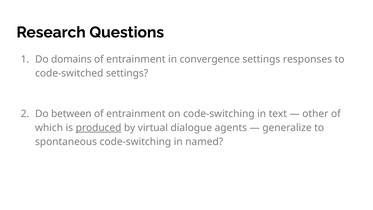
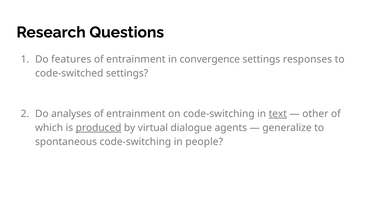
domains: domains -> features (71, 59)
between: between -> analyses (71, 114)
text underline: none -> present (278, 114)
named: named -> people (204, 142)
